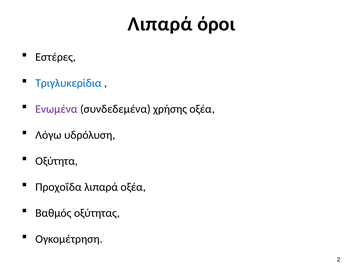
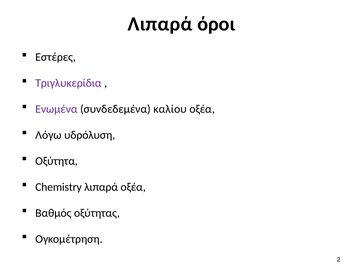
Τριγλυκερίδια colour: blue -> purple (68, 83)
χρήσης: χρήσης -> καλίου (170, 109)
Προχοΐδα: Προχοΐδα -> Chemistry (59, 187)
